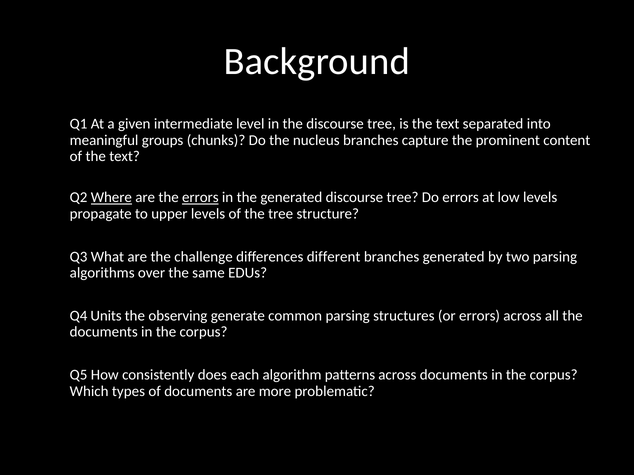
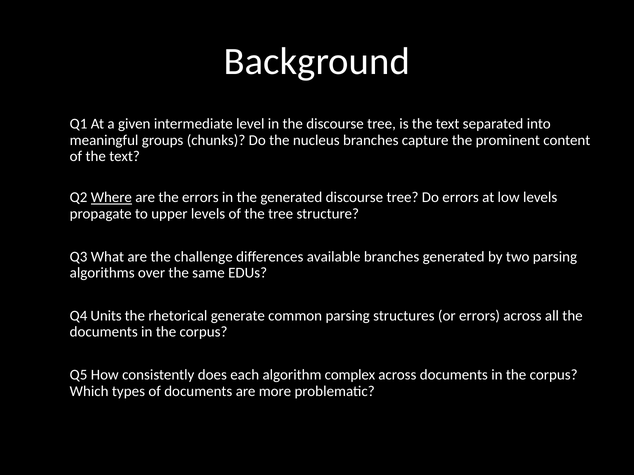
errors underline: present -> none (200, 198)
different: different -> available (334, 257)
observing: observing -> rhetorical (178, 316)
patterns: patterns -> complex (350, 375)
